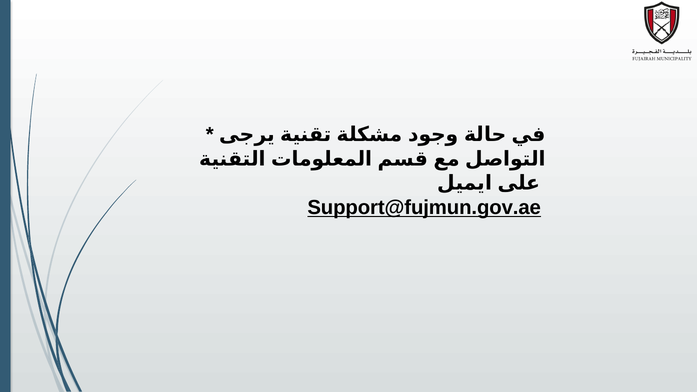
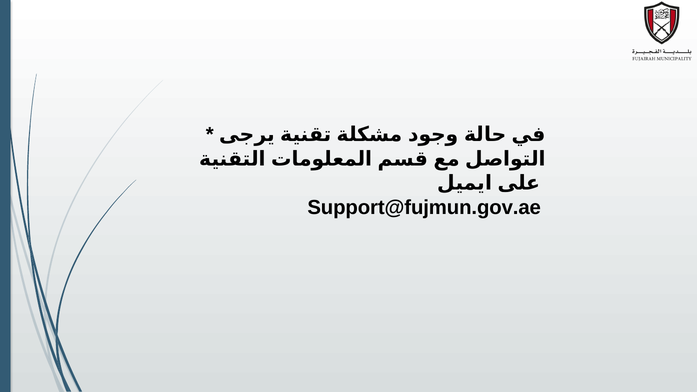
Support@fujmun.gov.ae underline: present -> none (424, 208)
